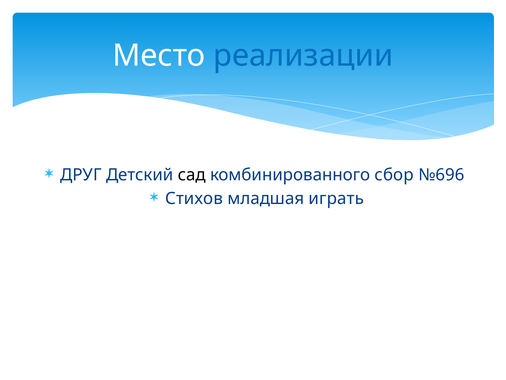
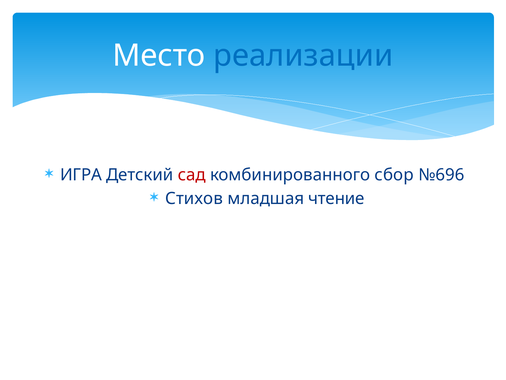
ДРУГ: ДРУГ -> ИГРА (81, 175)
сад colour: black -> red (192, 175)
играть: играть -> чтение (336, 198)
